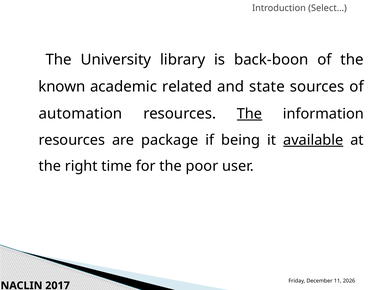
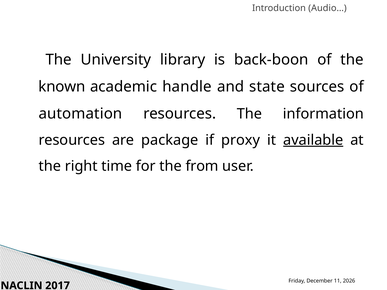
Select…: Select… -> Audio… (327, 8)
related: related -> handle (187, 87)
The underline: present -> none (250, 114)
being: being -> proxy (241, 140)
poor: poor -> from (202, 166)
